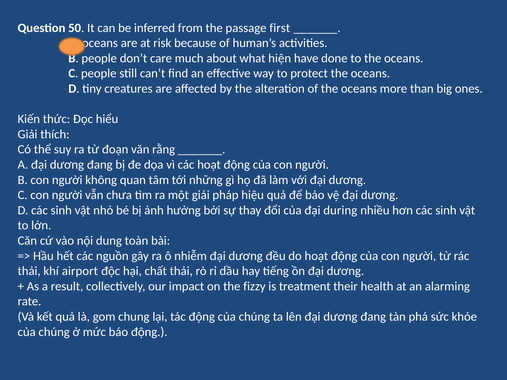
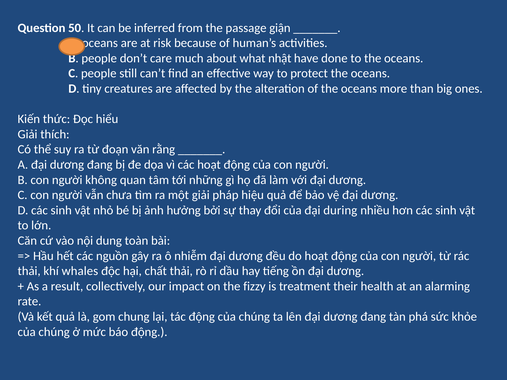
first: first -> giận (280, 28)
hiện: hiện -> nhật (280, 58)
airport: airport -> whales (80, 271)
